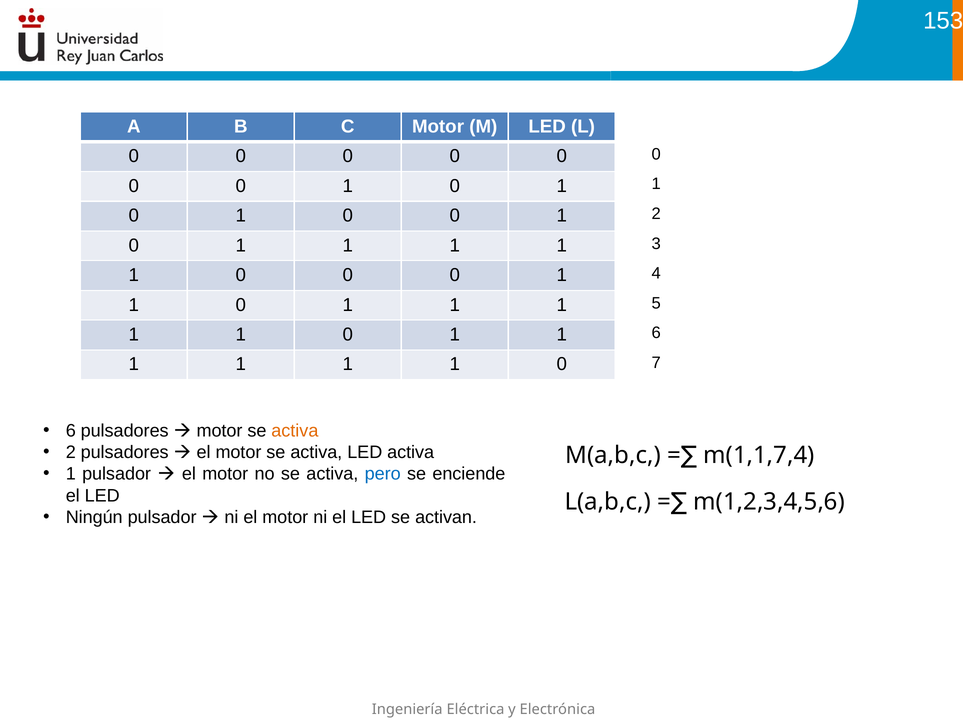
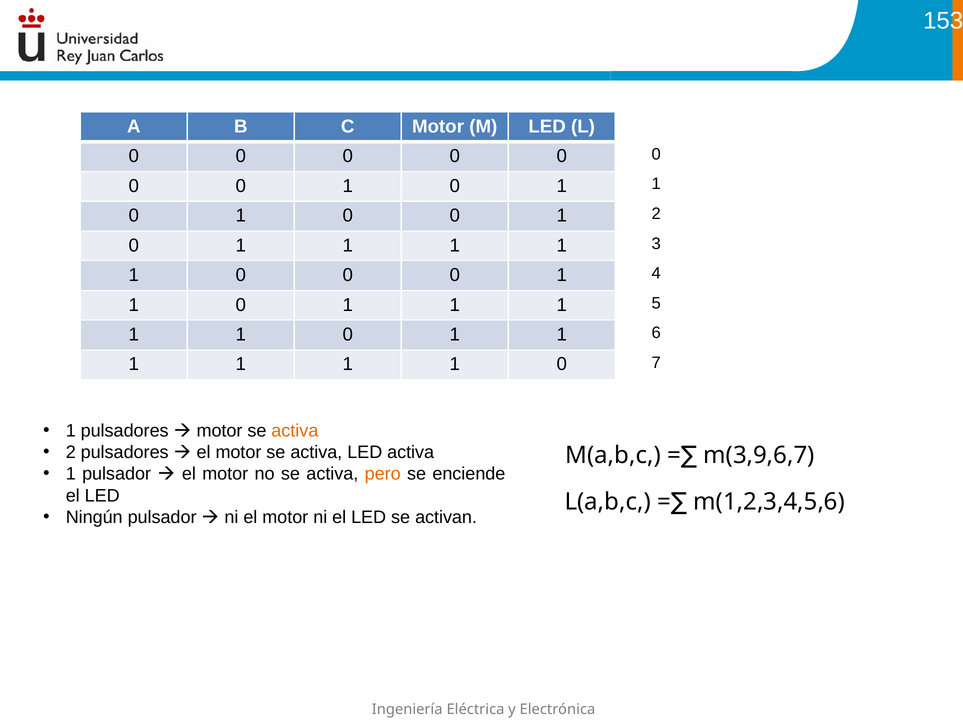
6: 6 -> 1 (71, 431)
m(1,1,7,4: m(1,1,7,4 -> m(3,9,6,7 (759, 456)
pero colour: blue -> orange (383, 474)
